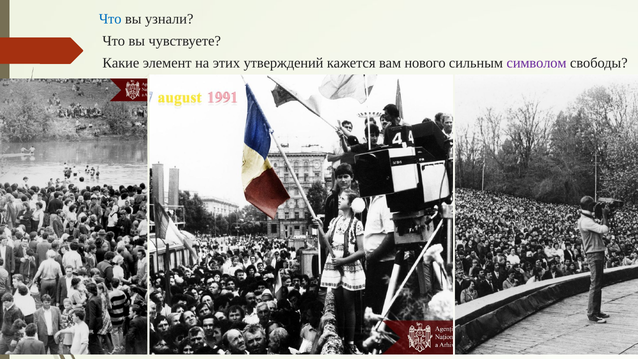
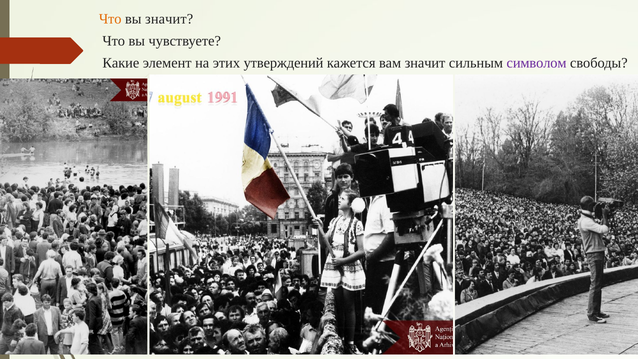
Что colour: blue -> orange (110, 19)
вы узнали: узнали -> значит (169, 19)
вам нового: нового -> значит (425, 63)
